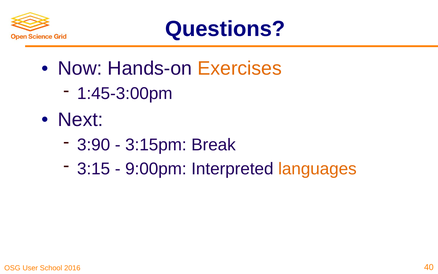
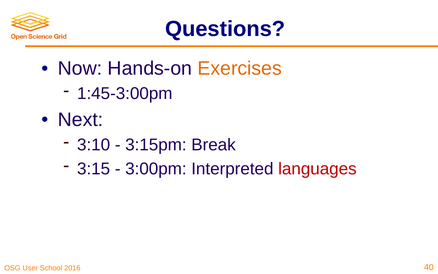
3:90: 3:90 -> 3:10 (94, 145)
9:00pm: 9:00pm -> 3:00pm (156, 169)
languages colour: orange -> red (317, 169)
